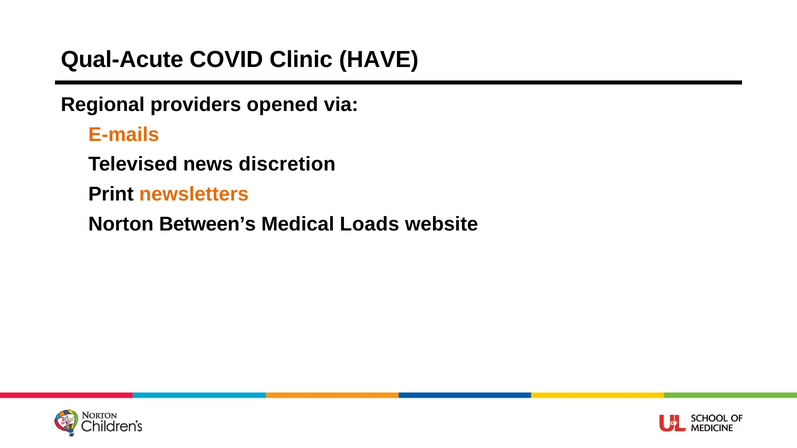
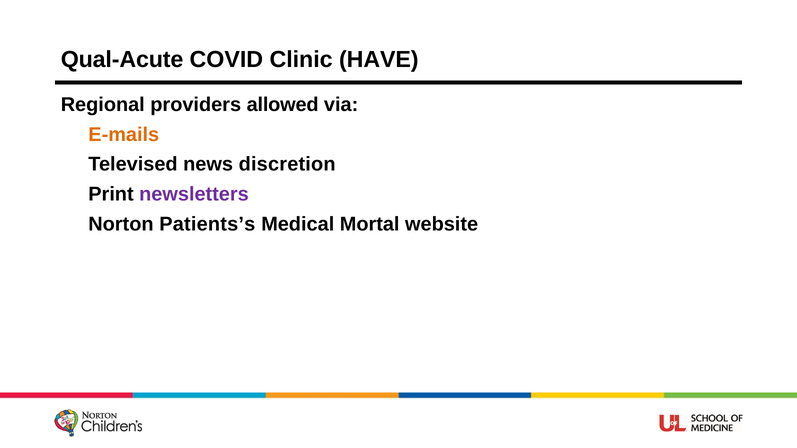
opened: opened -> allowed (283, 105)
newsletters colour: orange -> purple (194, 194)
Between’s: Between’s -> Patients’s (207, 224)
Loads: Loads -> Mortal (370, 224)
